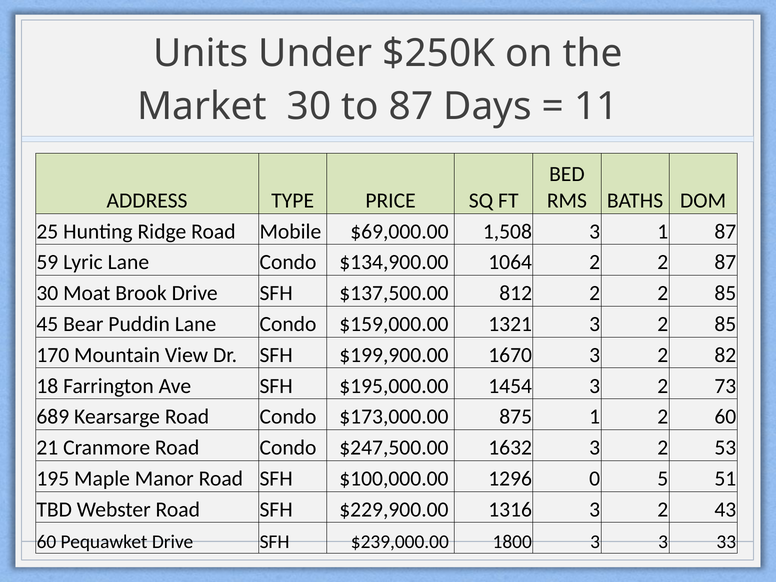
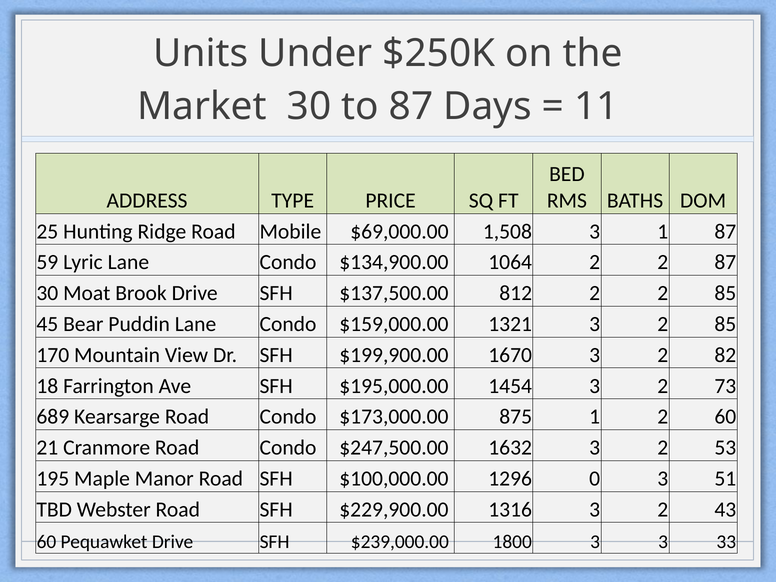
0 5: 5 -> 3 (663, 479)
